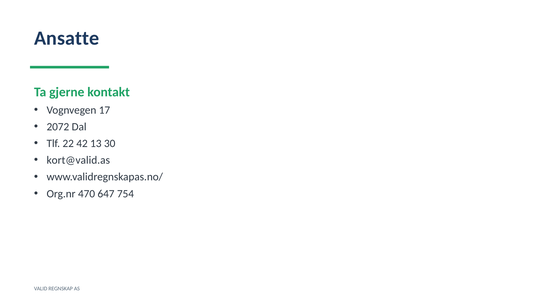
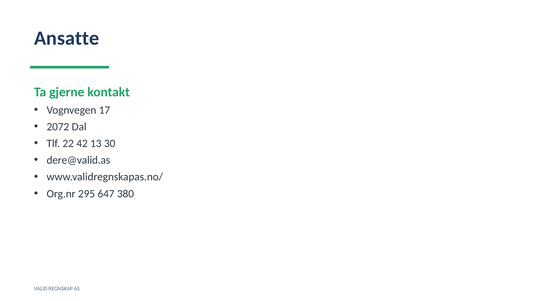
kort@valid.as: kort@valid.as -> dere@valid.as (78, 160)
470: 470 -> 295 (86, 194)
754: 754 -> 380 (125, 194)
